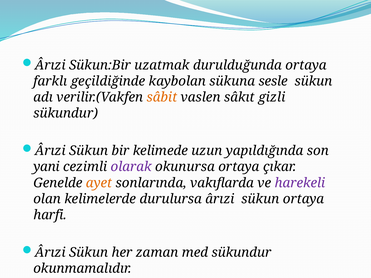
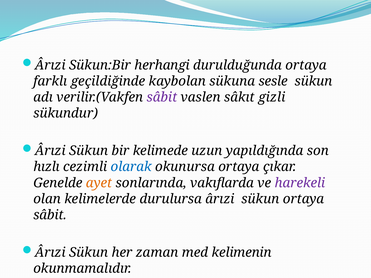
uzatmak: uzatmak -> herhangi (162, 65)
sâbit colour: orange -> purple (162, 97)
yani: yani -> hızlı (47, 167)
olarak colour: purple -> blue (131, 167)
harfi: harfi -> sâbit (50, 215)
med sükundur: sükundur -> kelimenin (242, 253)
